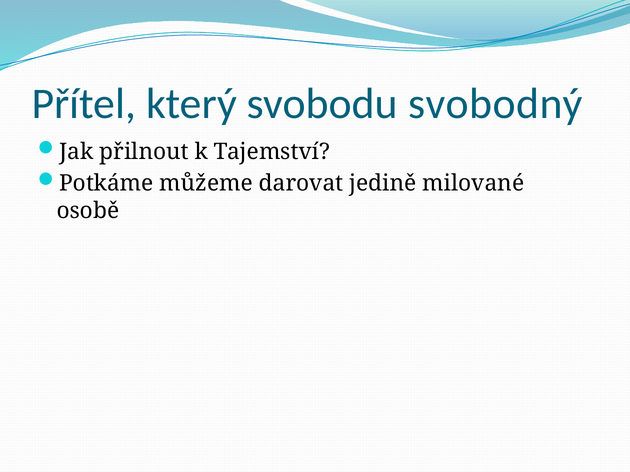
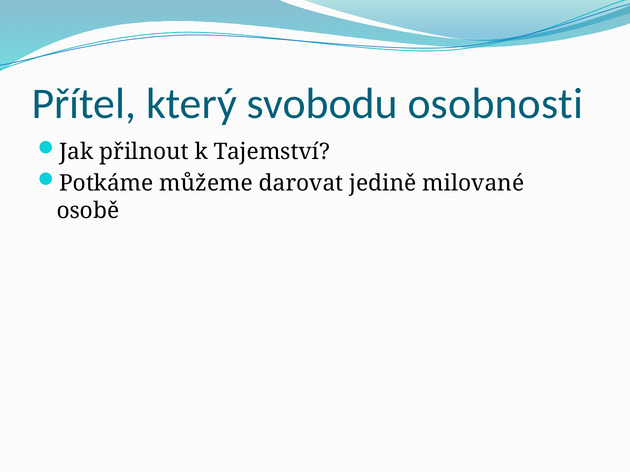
svobodný: svobodný -> osobnosti (495, 104)
